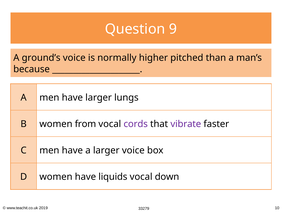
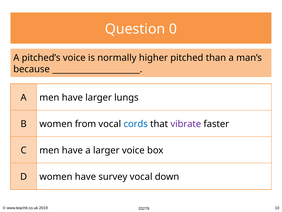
9: 9 -> 0 (173, 29)
ground’s: ground’s -> pitched’s (41, 58)
cords colour: purple -> blue (136, 124)
liquids: liquids -> survey (113, 176)
